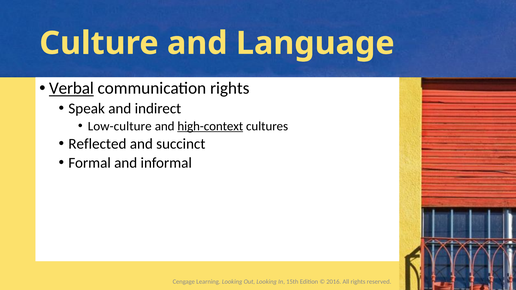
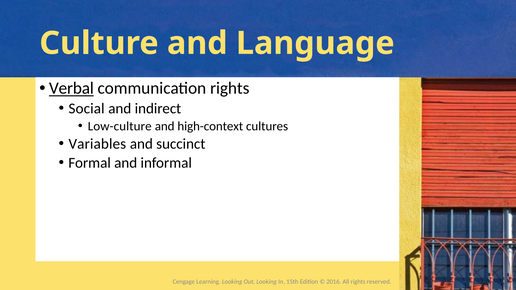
Speak: Speak -> Social (87, 109)
high-context underline: present -> none (210, 126)
Reflected: Reflected -> Variables (97, 144)
